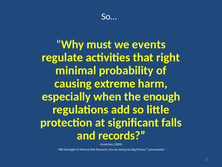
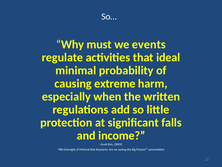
right: right -> ideal (168, 57)
enough: enough -> written (162, 96)
records: records -> income (122, 135)
